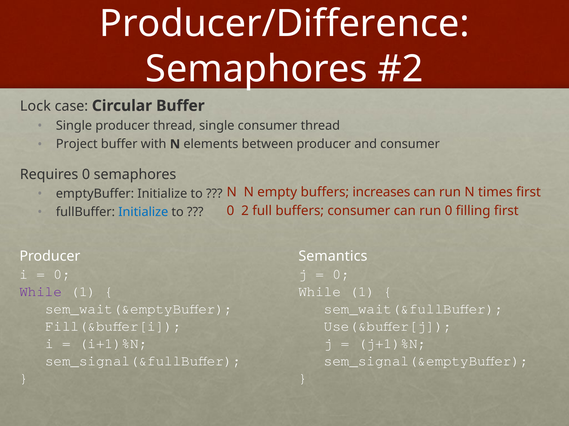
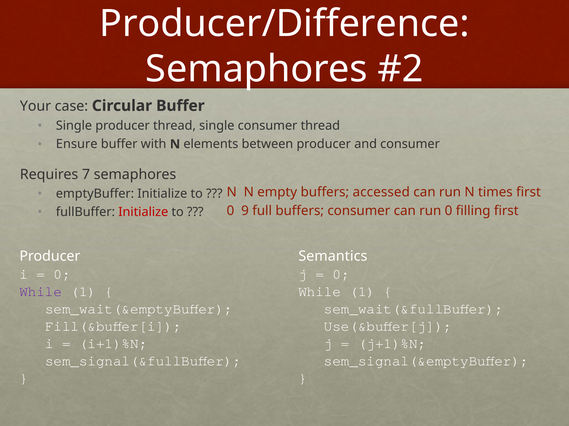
Lock: Lock -> Your (36, 106)
Project: Project -> Ensure (77, 144)
Requires 0: 0 -> 7 (86, 175)
increases: increases -> accessed (381, 192)
2: 2 -> 9 (245, 211)
Initialize colour: blue -> red (143, 212)
